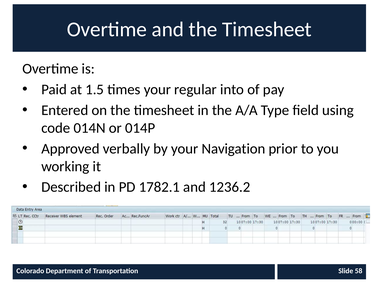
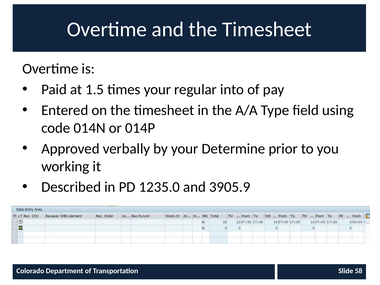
Navigation: Navigation -> Determine (233, 149)
1782.1: 1782.1 -> 1235.0 (159, 187)
1236.2: 1236.2 -> 3905.9 (230, 187)
